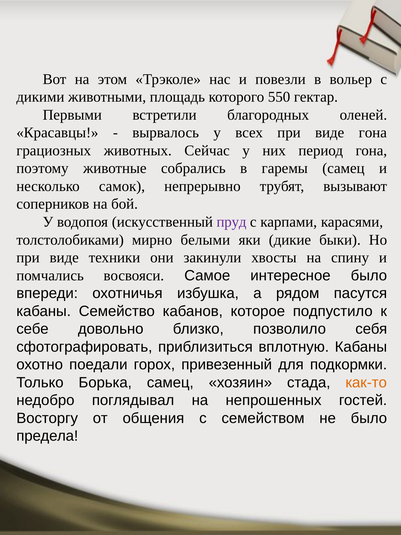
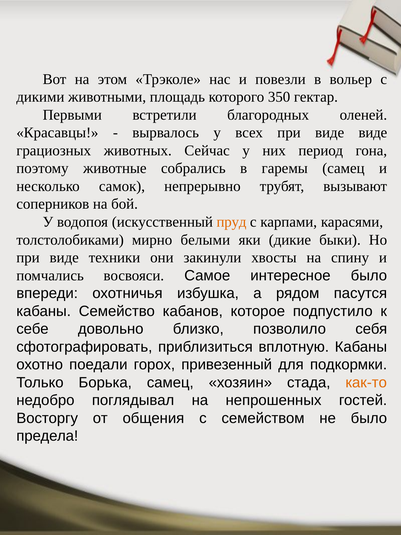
550: 550 -> 350 (279, 97)
виде гона: гона -> виде (373, 133)
пруд colour: purple -> orange (231, 222)
